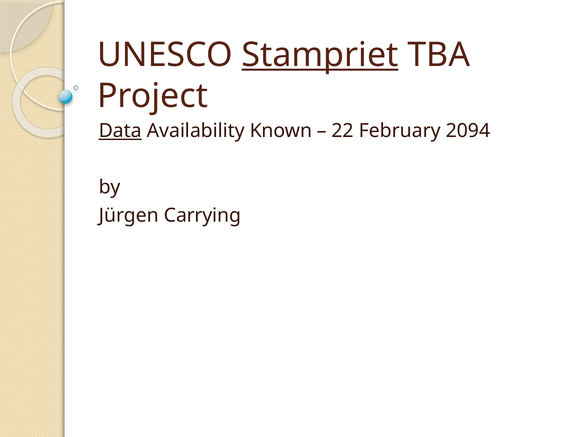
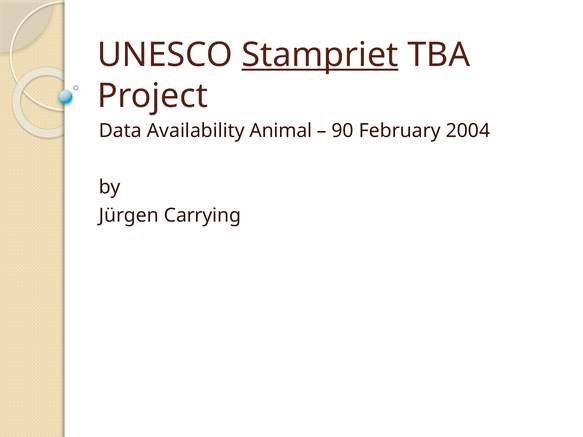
Data underline: present -> none (120, 131)
Known: Known -> Animal (281, 131)
22: 22 -> 90 (343, 131)
2094: 2094 -> 2004 (468, 131)
